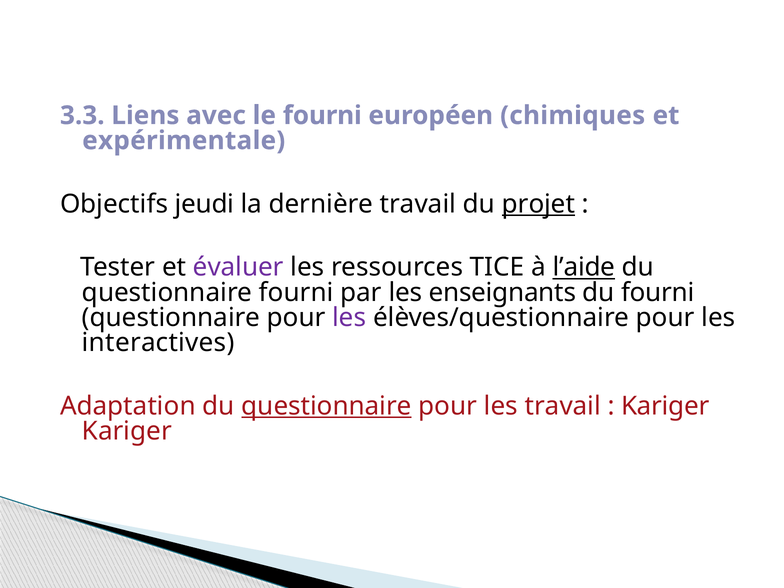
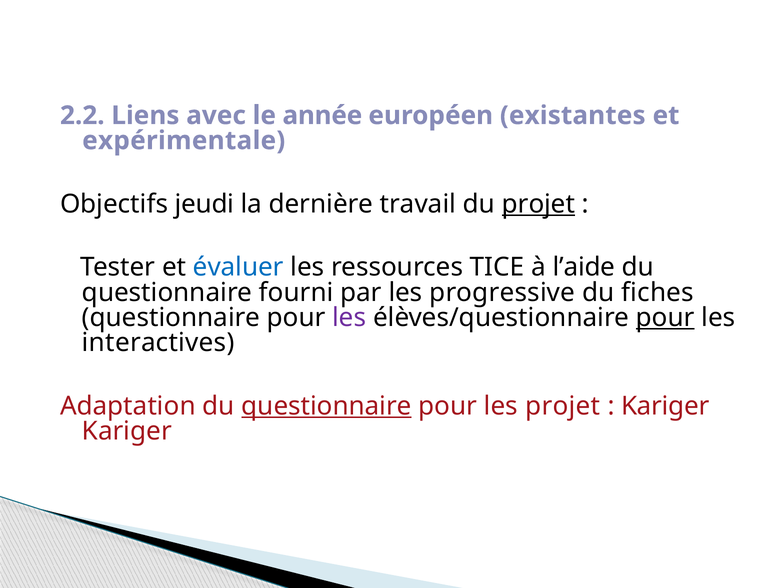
3.3: 3.3 -> 2.2 (82, 115)
le fourni: fourni -> année (322, 115)
chimiques: chimiques -> existantes (573, 115)
évaluer colour: purple -> blue (238, 267)
l’aide underline: present -> none (584, 267)
enseignants: enseignants -> progressive (502, 292)
du fourni: fourni -> fiches (657, 292)
pour underline: none -> present (665, 318)
les travail: travail -> projet (563, 406)
